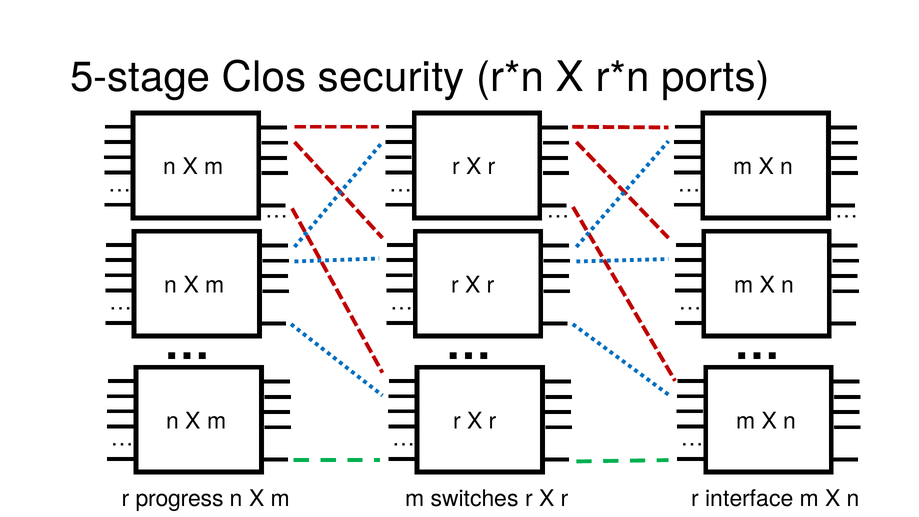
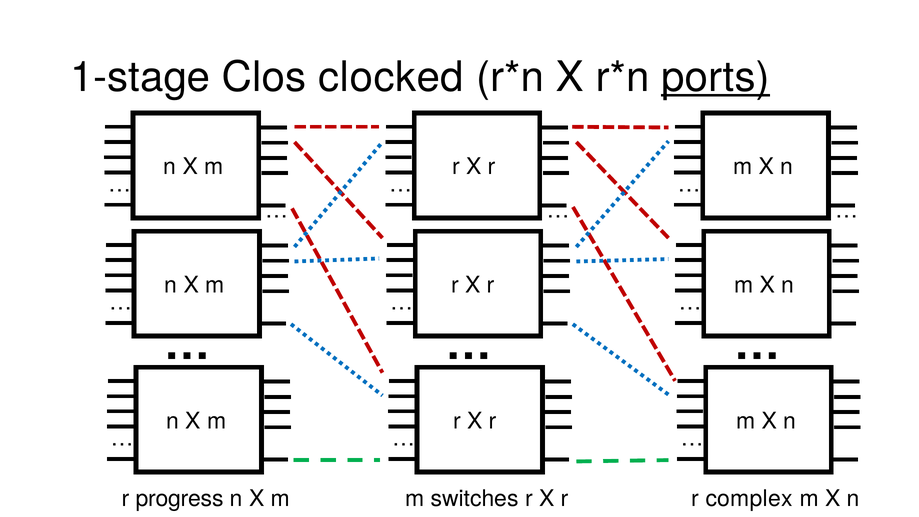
5-stage: 5-stage -> 1-stage (140, 77)
security: security -> clocked (391, 77)
ports underline: none -> present (716, 77)
interface: interface -> complex (749, 499)
